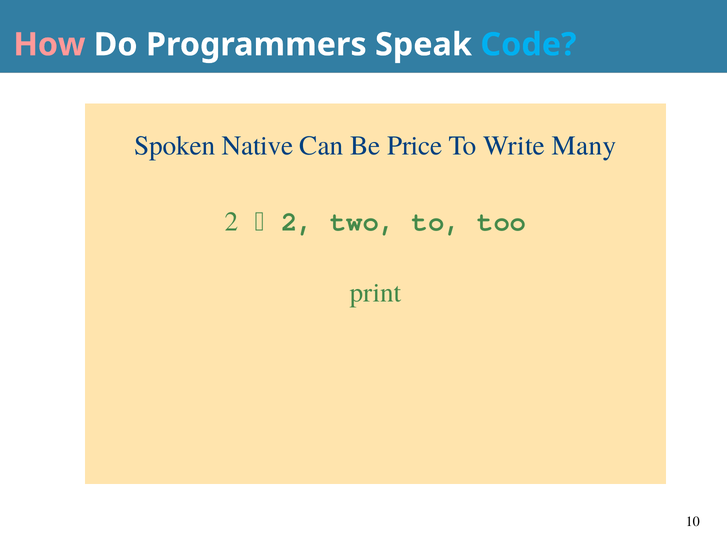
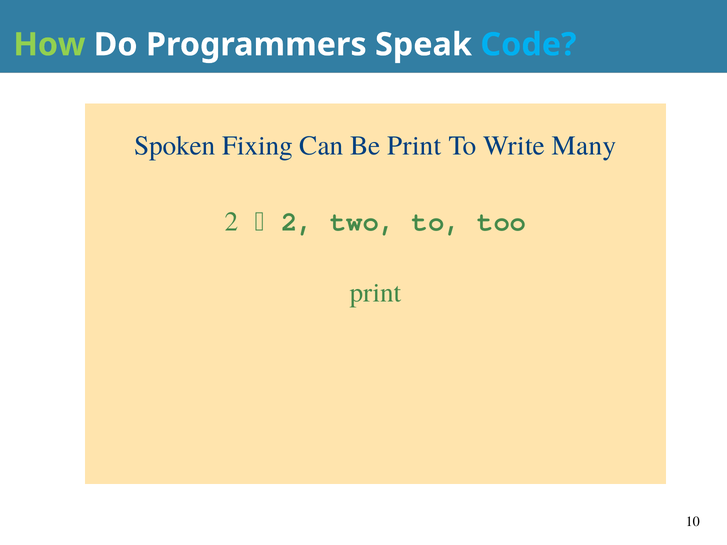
How colour: pink -> light green (49, 45)
Native: Native -> Fixing (257, 146)
Be Price: Price -> Print (414, 146)
